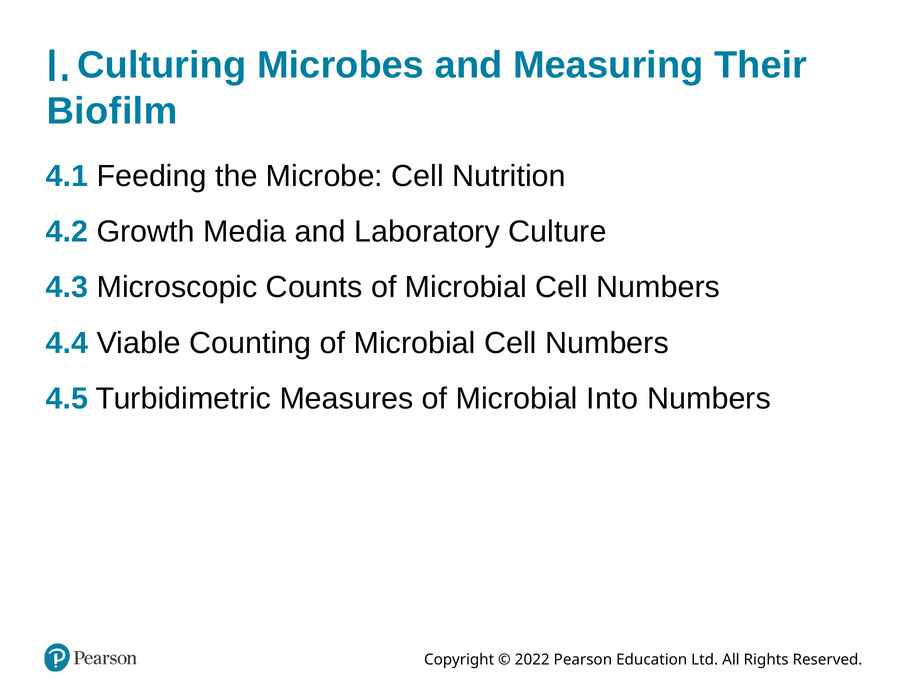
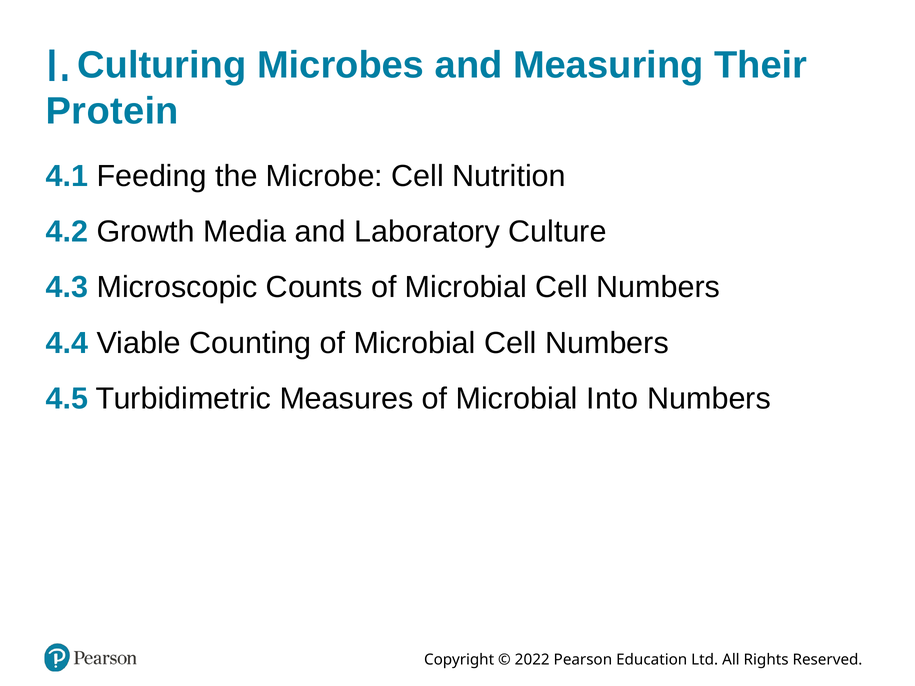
Biofilm: Biofilm -> Protein (112, 111)
